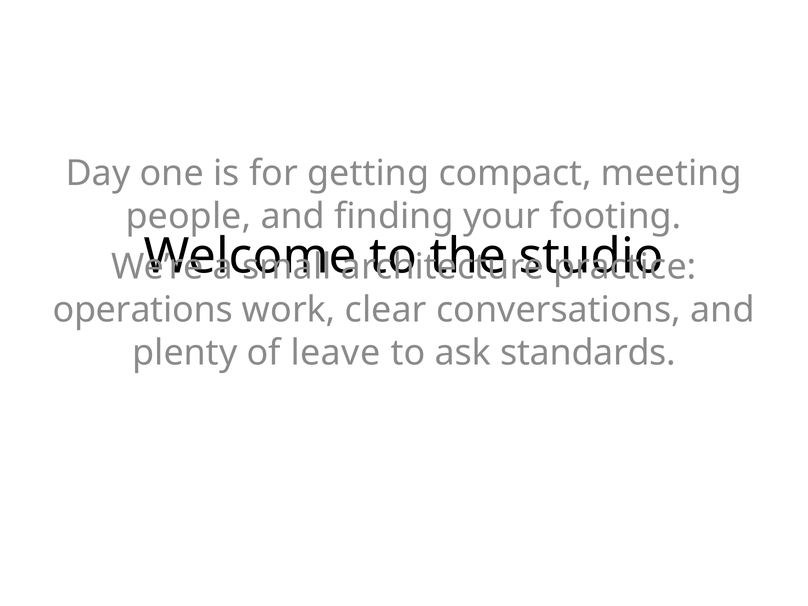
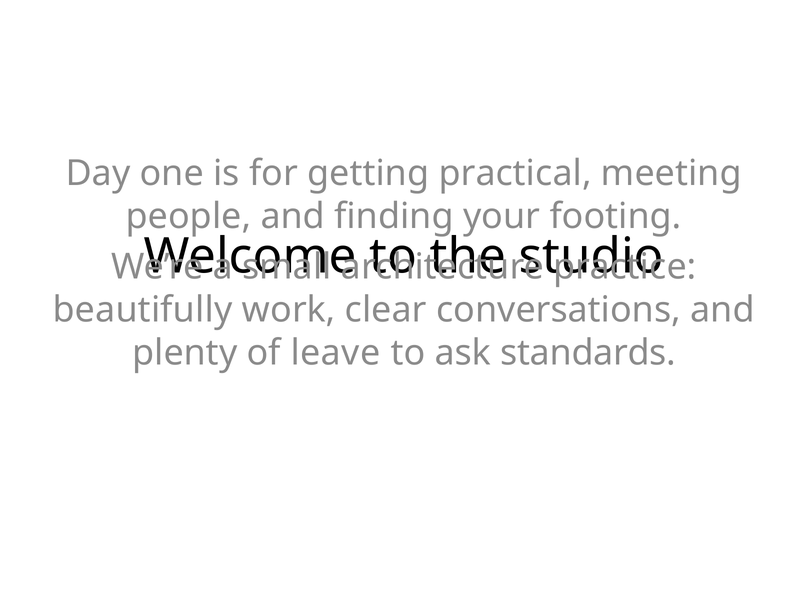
compact: compact -> practical (515, 174)
operations: operations -> beautifully (143, 310)
